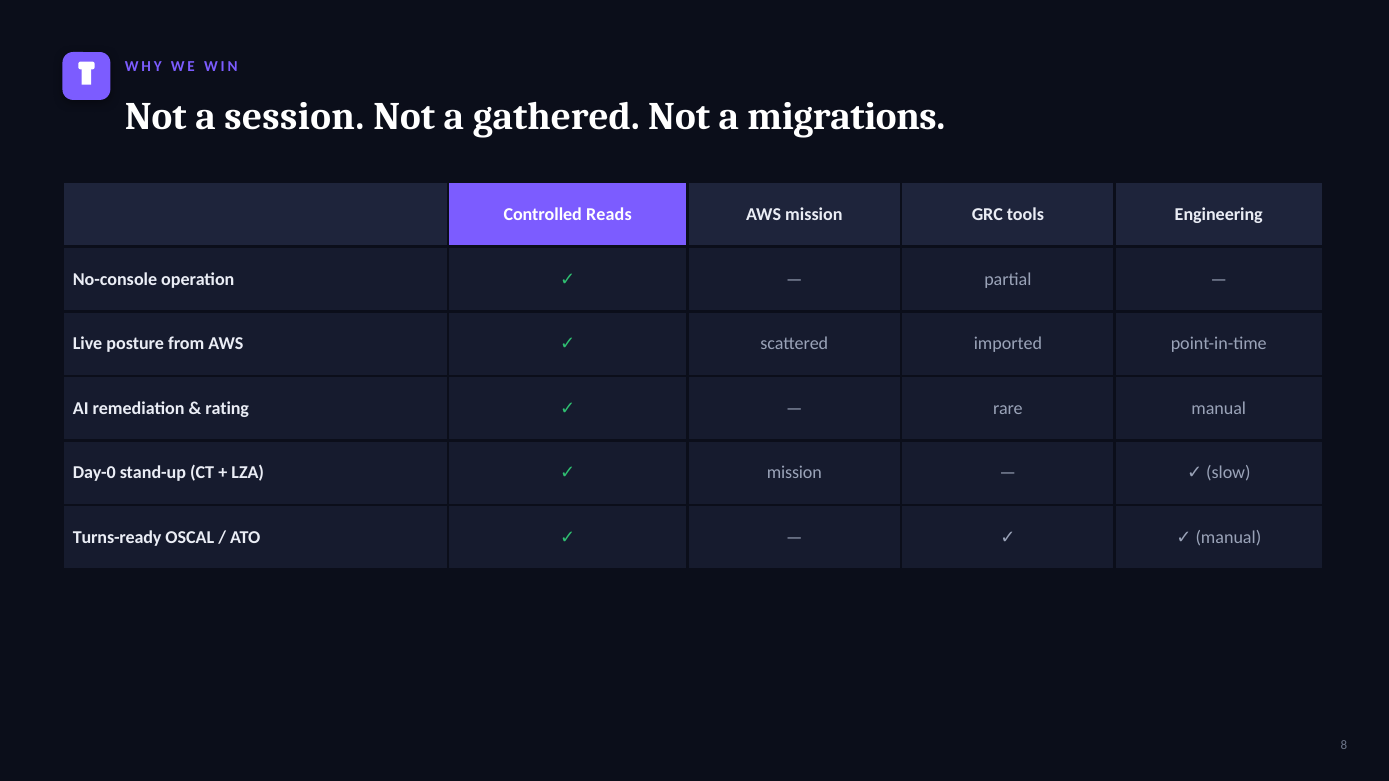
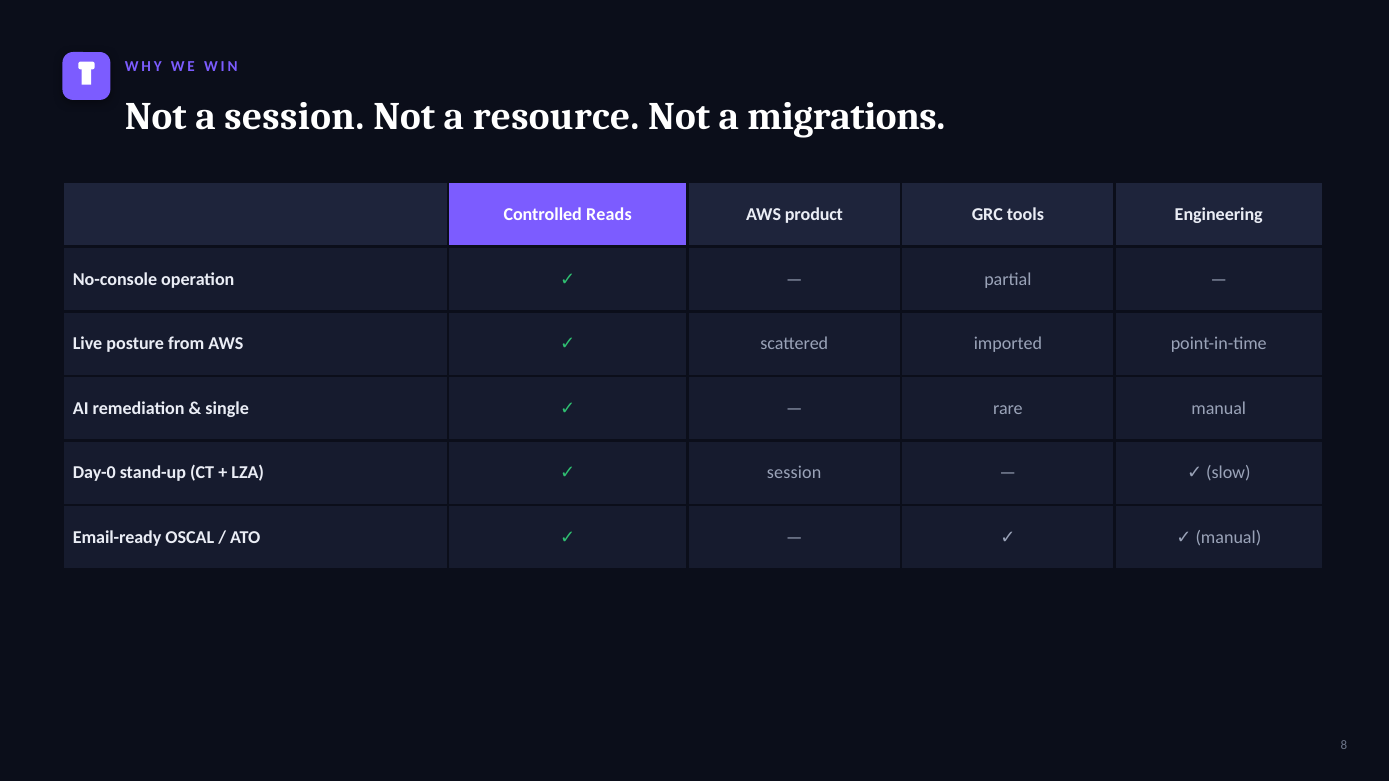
gathered: gathered -> resource (556, 116)
AWS mission: mission -> product (814, 215)
rating: rating -> single (227, 408)
mission: mission -> session (794, 473)
Turns-ready: Turns-ready -> Email-ready (117, 538)
